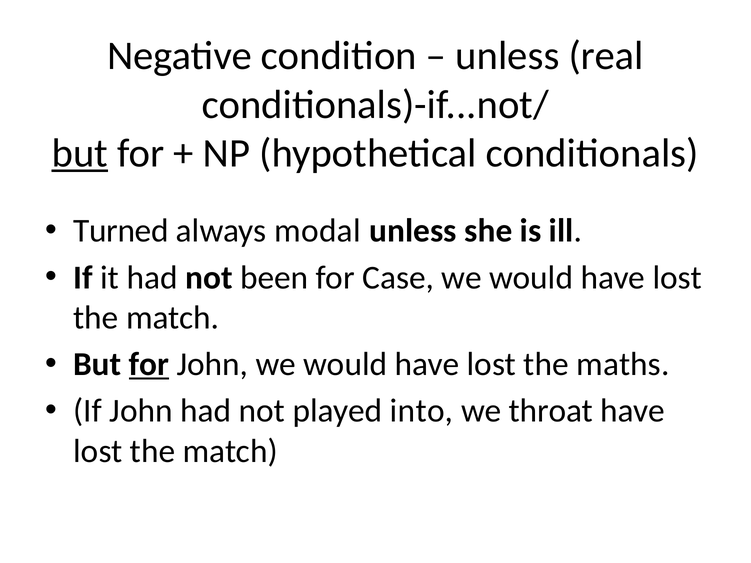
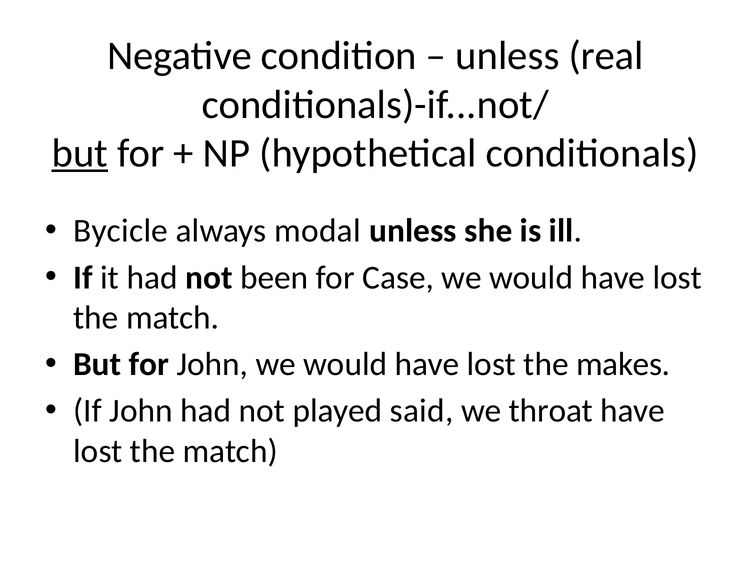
Turned: Turned -> Bycicle (121, 231)
for underline: present -> none (149, 364)
maths: maths -> makes (623, 364)
into: into -> said (422, 411)
